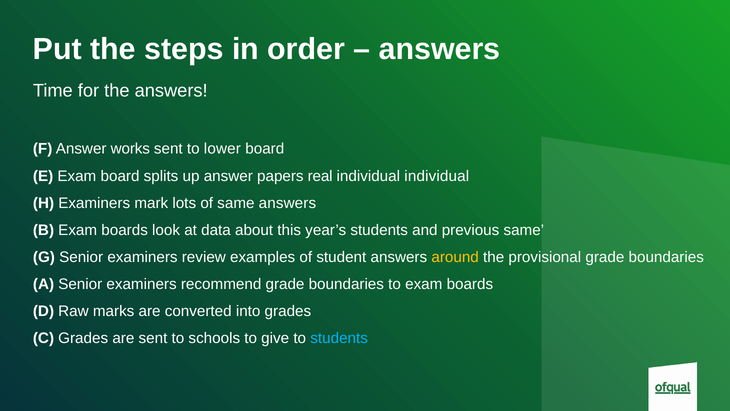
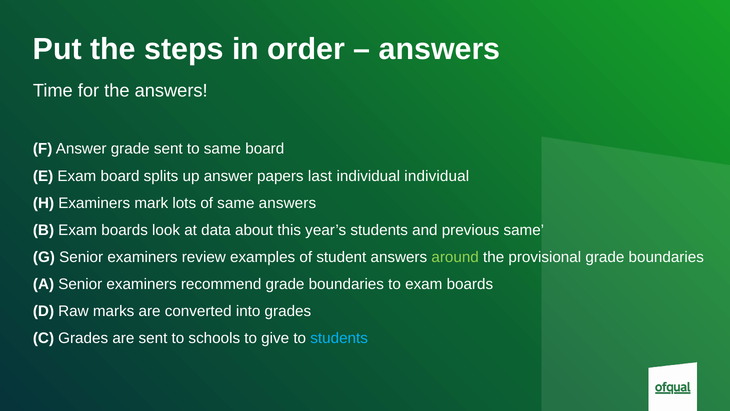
Answer works: works -> grade (130, 149)
to lower: lower -> same (222, 149)
real: real -> last (320, 176)
around colour: yellow -> light green (455, 257)
